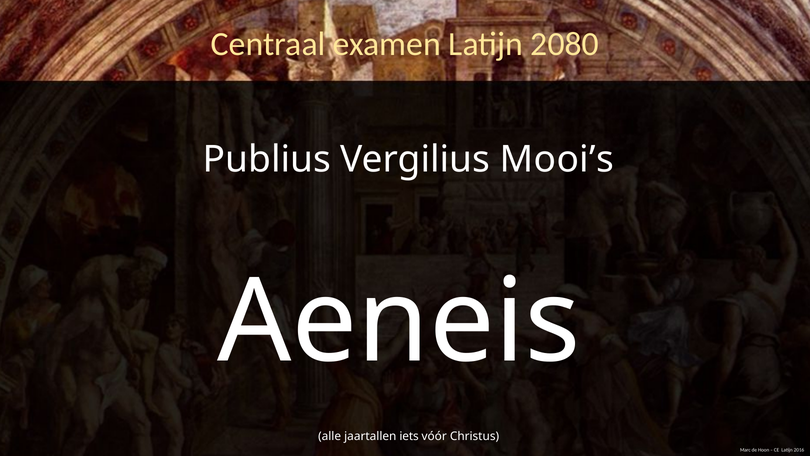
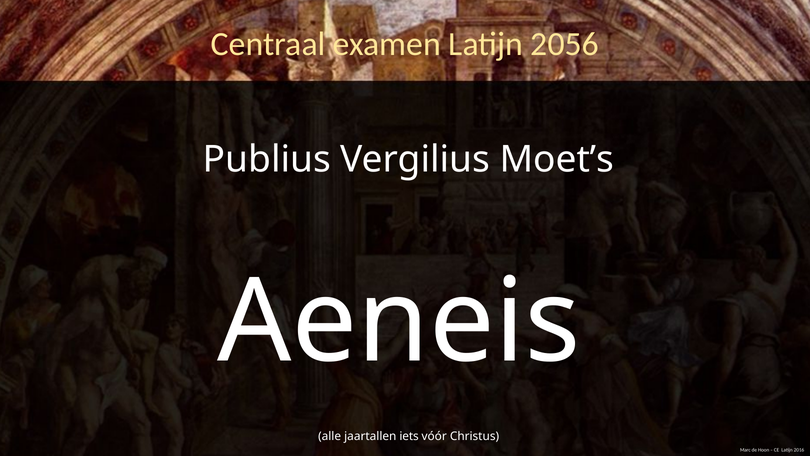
2080: 2080 -> 2056 (565, 44)
Mooi’s: Mooi’s -> Moet’s (557, 160)
